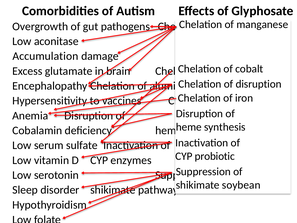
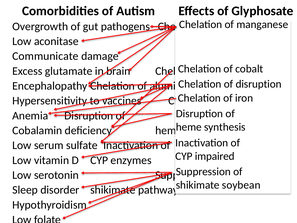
Accumulation: Accumulation -> Communicate (45, 56)
probiotic: probiotic -> impaired (215, 156)
